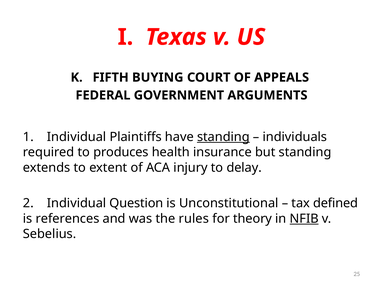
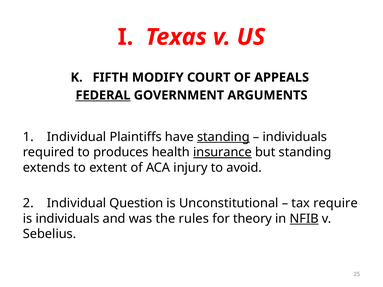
BUYING: BUYING -> MODIFY (158, 77)
FEDERAL underline: none -> present (103, 95)
insurance underline: none -> present (222, 152)
delay: delay -> avoid (244, 168)
defined: defined -> require (336, 203)
is references: references -> individuals (68, 219)
